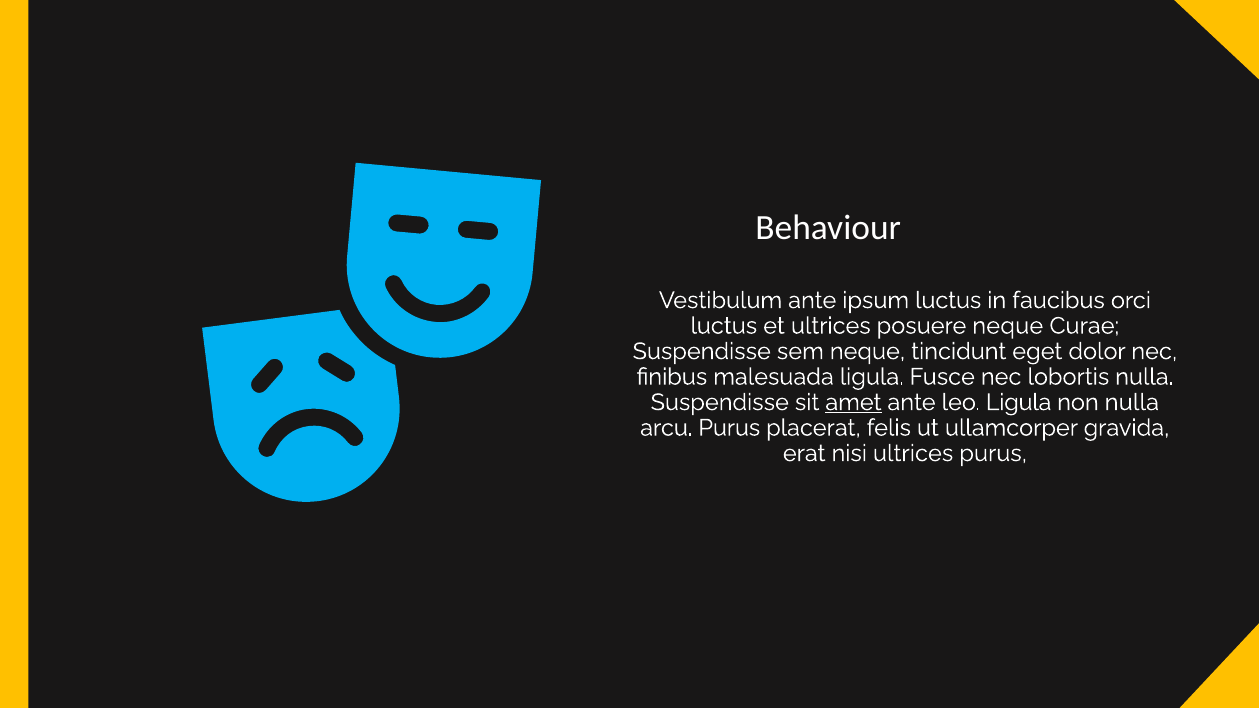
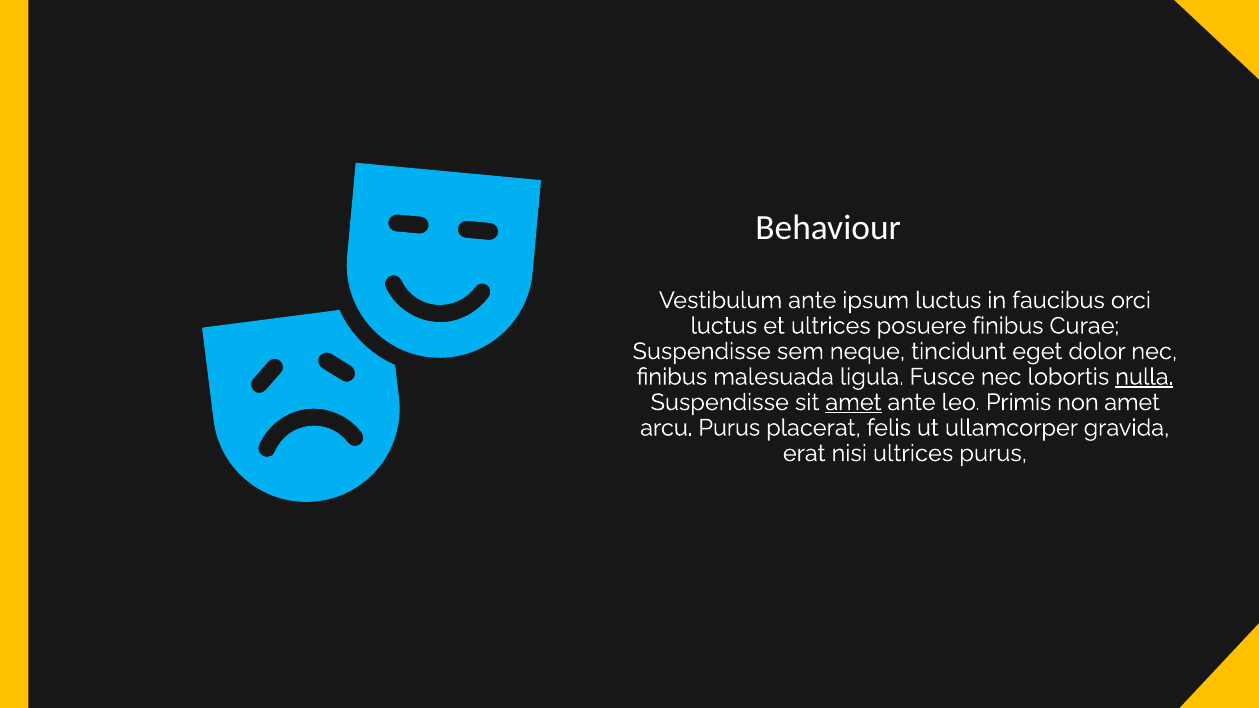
posuere neque: neque -> finibus (1008, 326)
nulla underline: none -> present (1144, 377)
leo Ligula: Ligula -> Primis (1019, 402)
non nulla: nulla -> amet (1132, 402)
